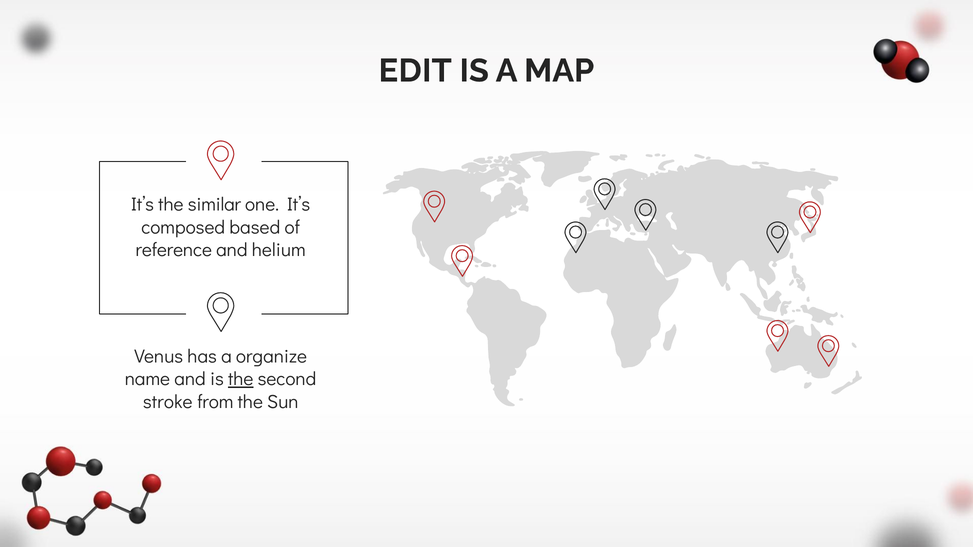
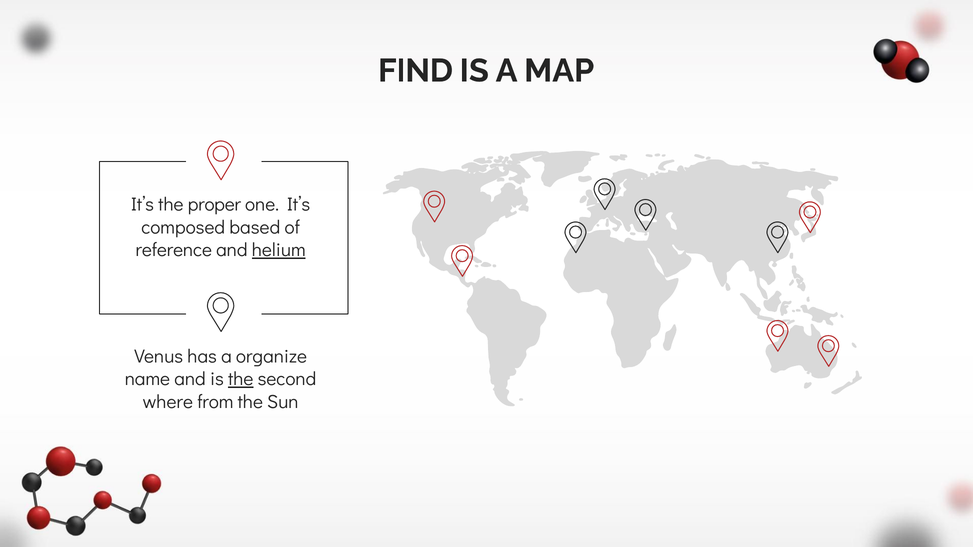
EDIT: EDIT -> FIND (416, 71)
similar: similar -> proper (214, 205)
helium underline: none -> present (279, 250)
stroke: stroke -> where (168, 402)
